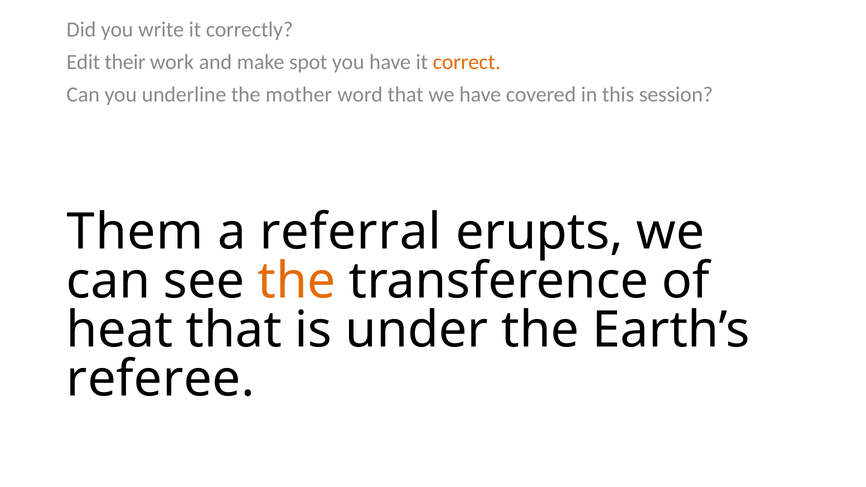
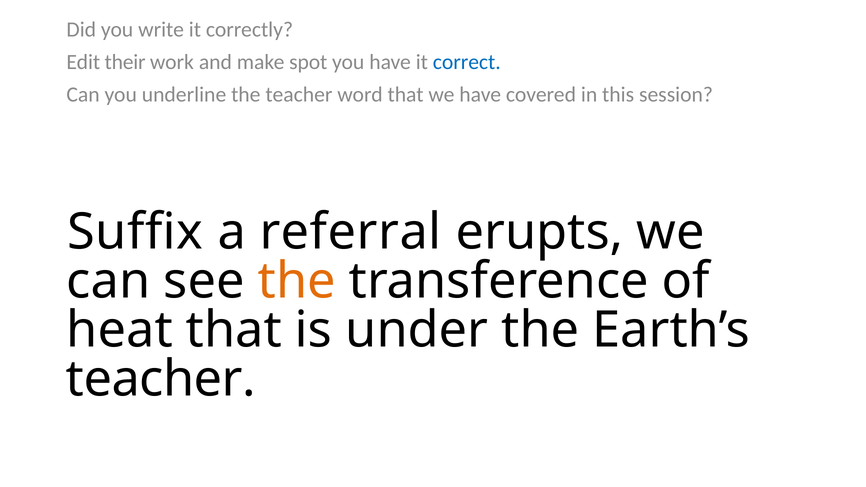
correct colour: orange -> blue (467, 62)
the mother: mother -> teacher (299, 94)
Them: Them -> Suffix (135, 232)
referee: referee -> teacher (161, 379)
